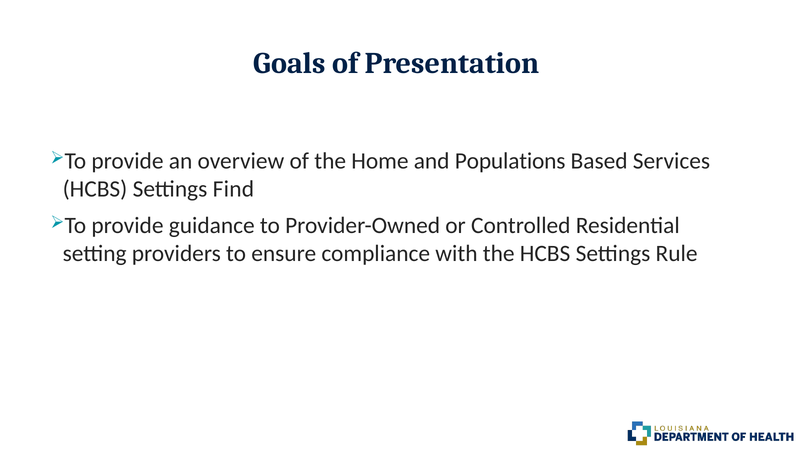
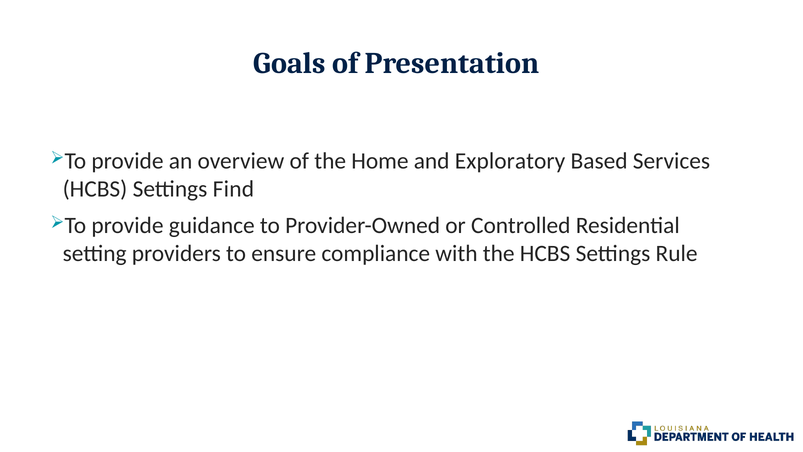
Populations: Populations -> Exploratory (510, 161)
